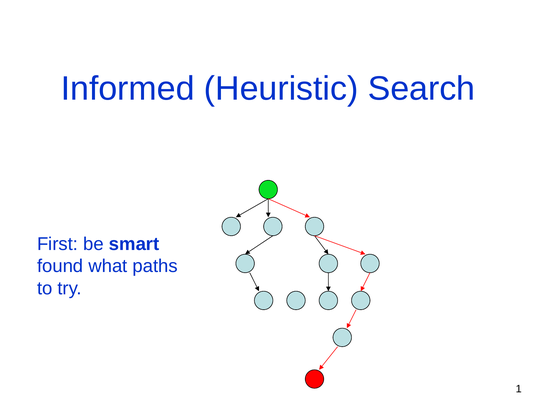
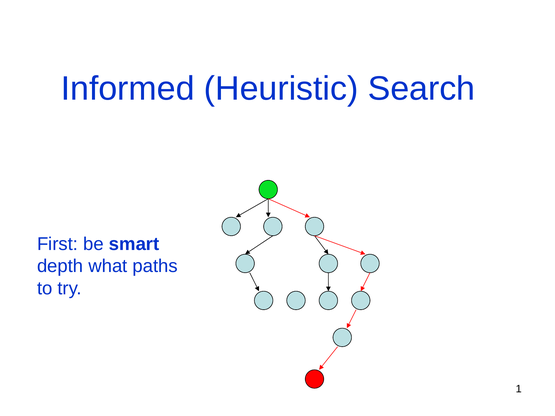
found: found -> depth (60, 266)
